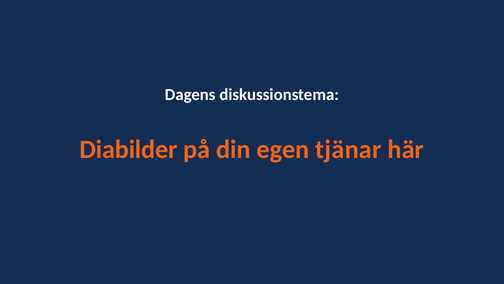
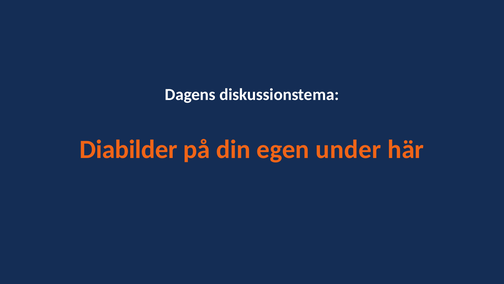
tjänar: tjänar -> under (348, 149)
